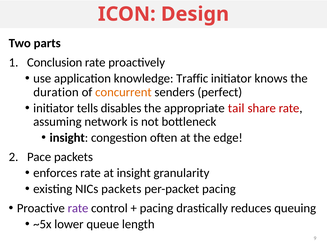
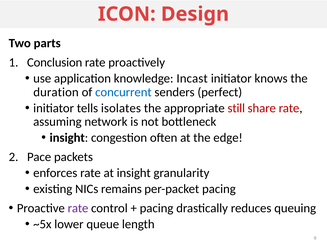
Traffic: Traffic -> Incast (192, 78)
concurrent colour: orange -> blue (123, 92)
disables: disables -> isolates (121, 108)
tail: tail -> still (236, 108)
NICs packets: packets -> remains (121, 189)
